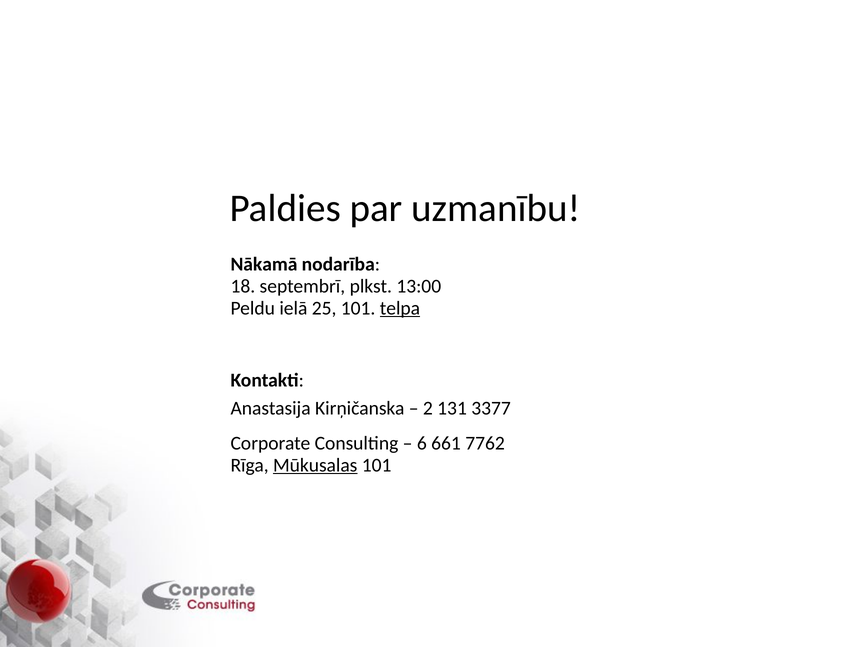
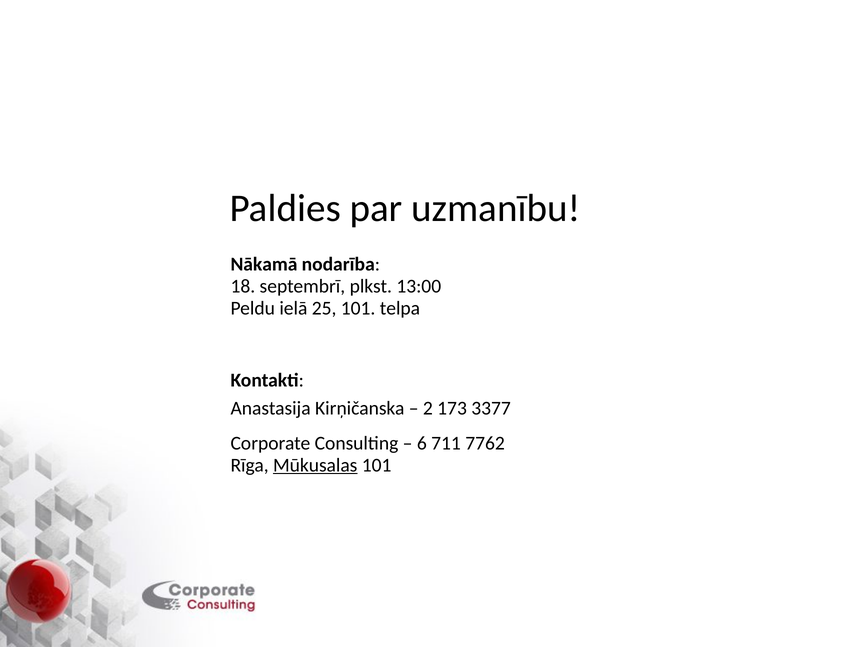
telpa underline: present -> none (400, 308)
131: 131 -> 173 (452, 408)
661: 661 -> 711 (446, 443)
